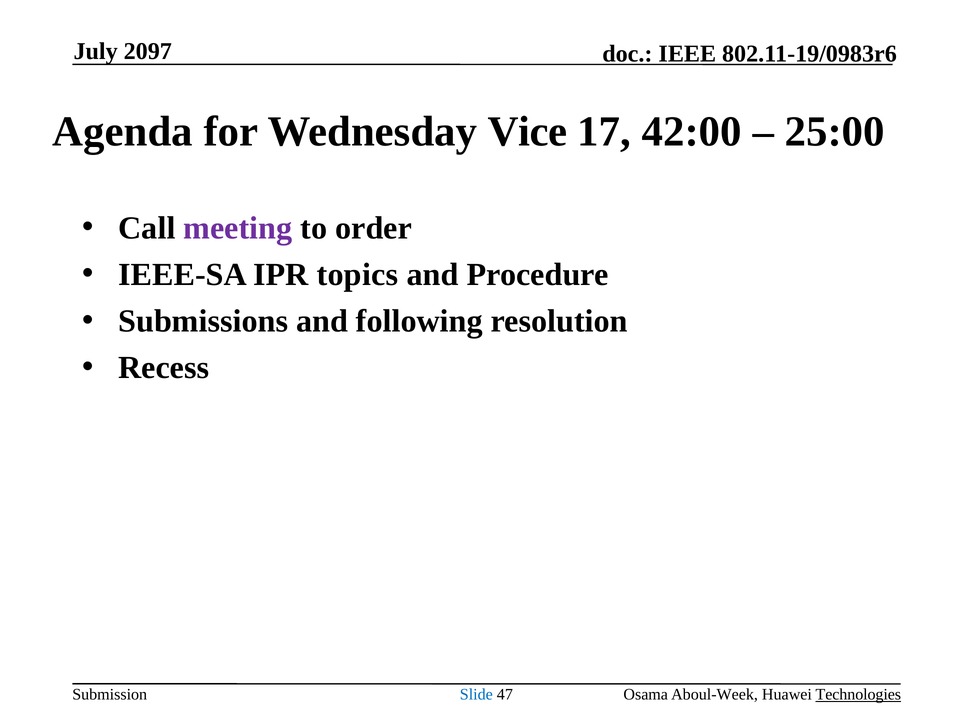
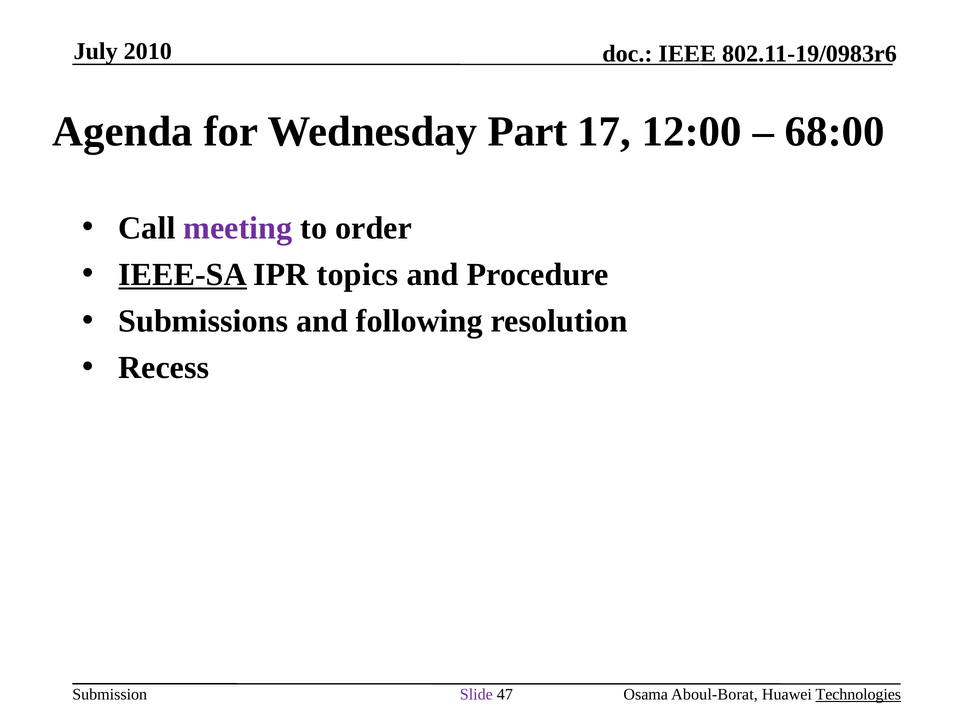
2097: 2097 -> 2010 (148, 51)
Vice: Vice -> Part (528, 132)
42:00: 42:00 -> 12:00 (692, 132)
25:00: 25:00 -> 68:00 (835, 132)
IEEE-SA underline: none -> present (183, 274)
Slide colour: blue -> purple (476, 694)
Aboul-Week: Aboul-Week -> Aboul-Borat (714, 694)
